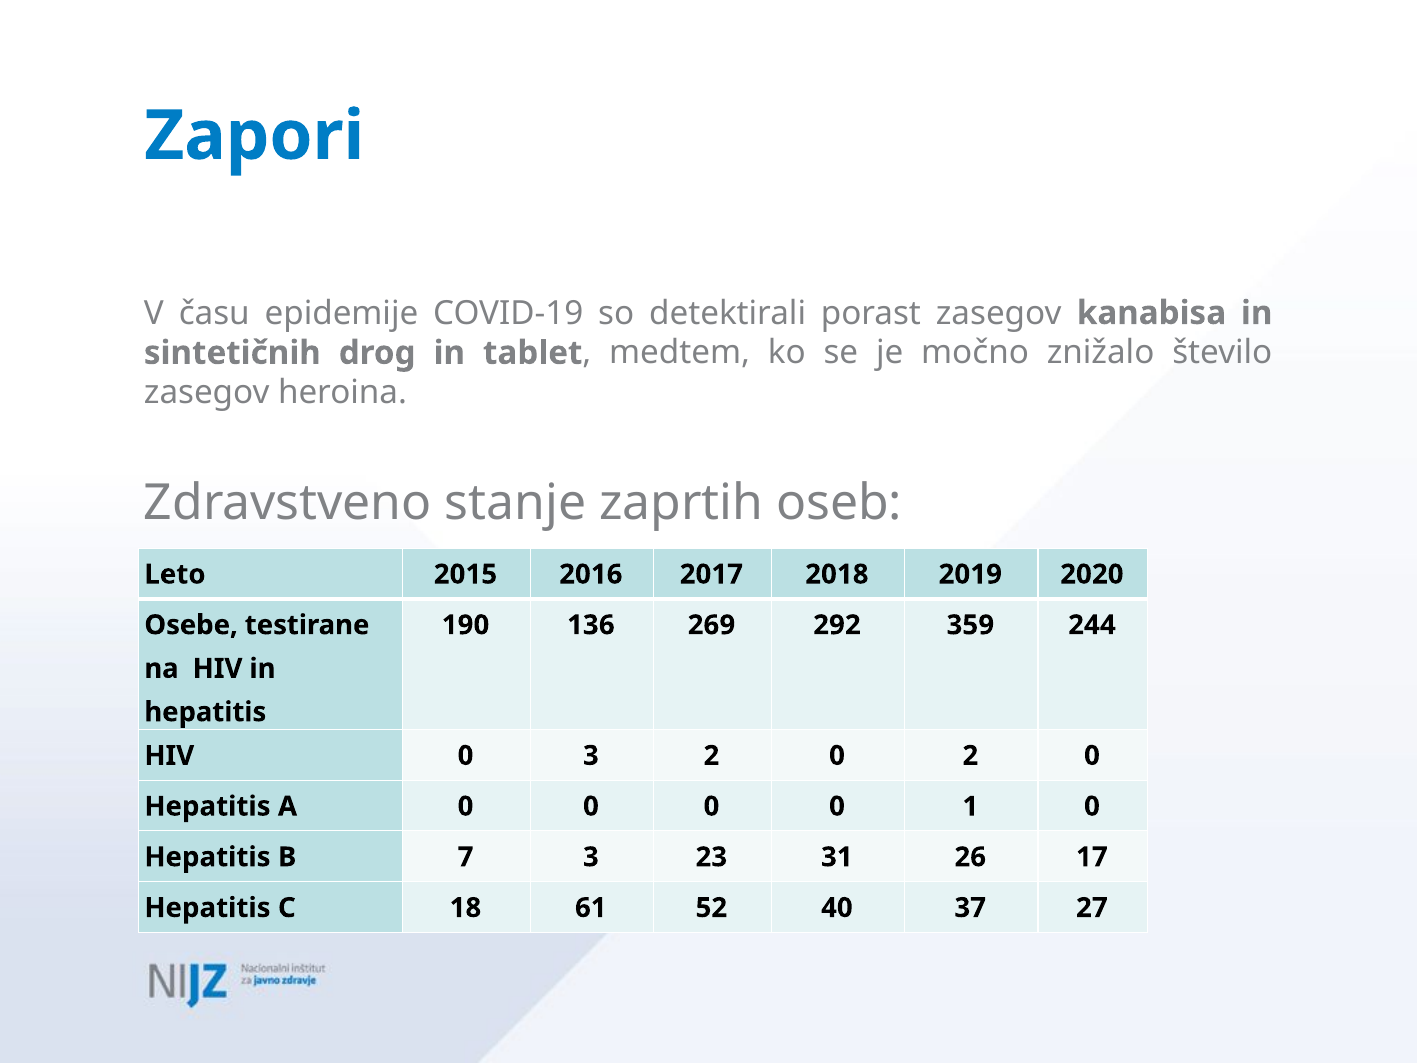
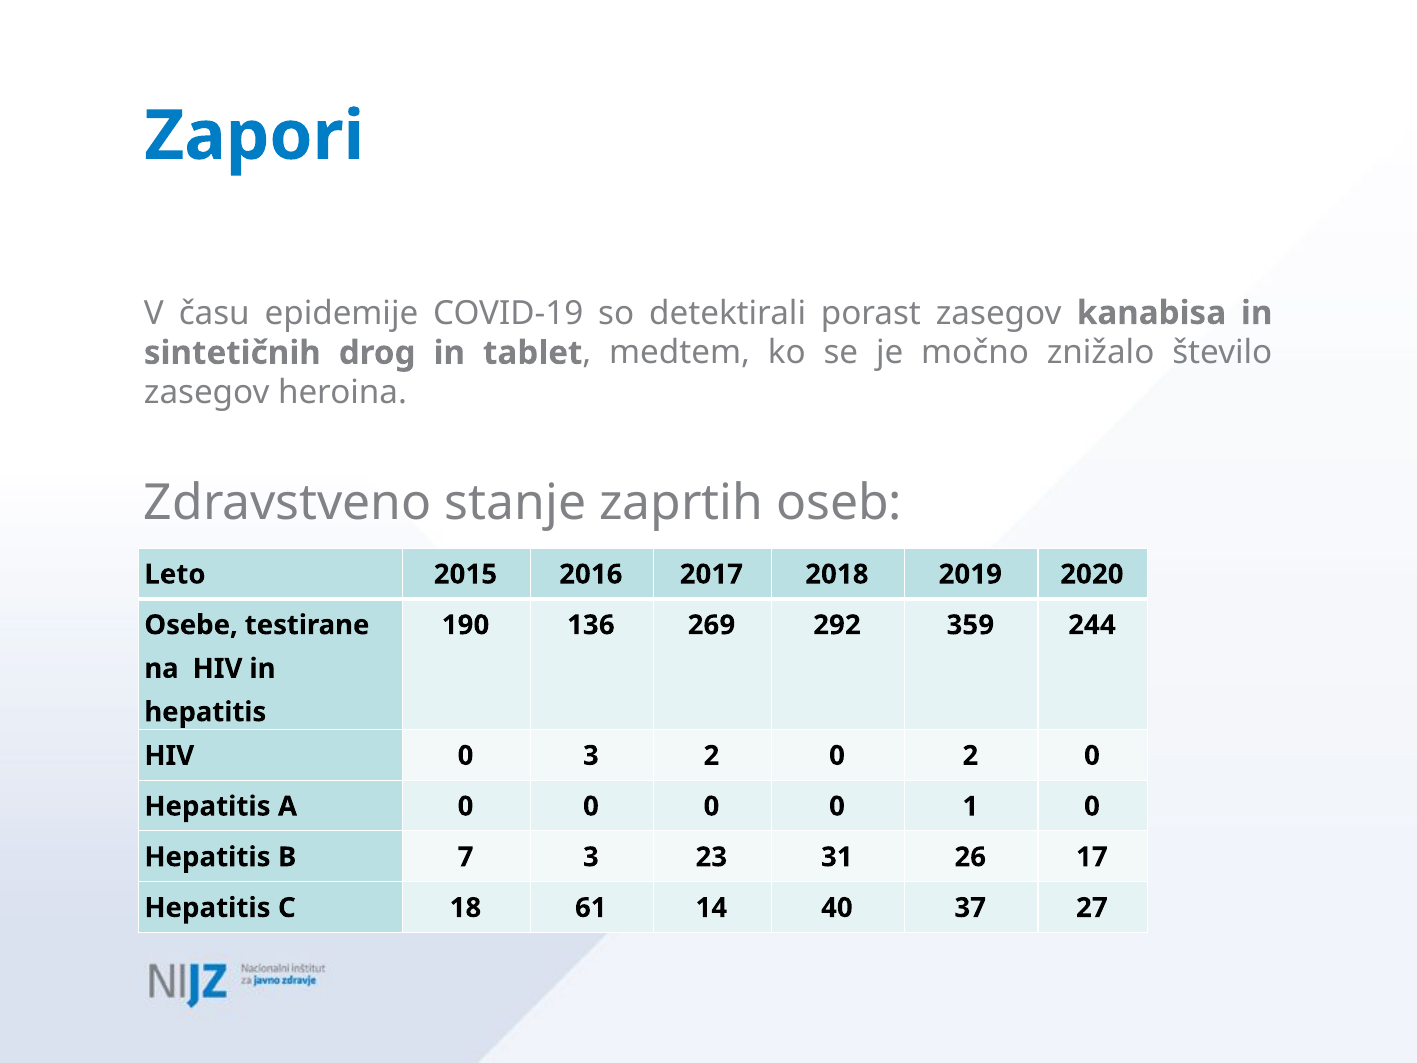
52: 52 -> 14 (711, 908)
